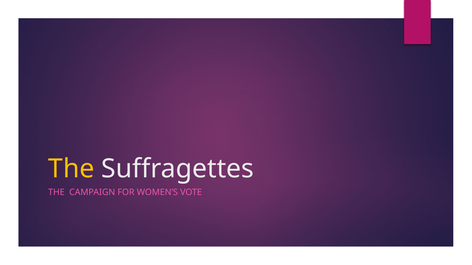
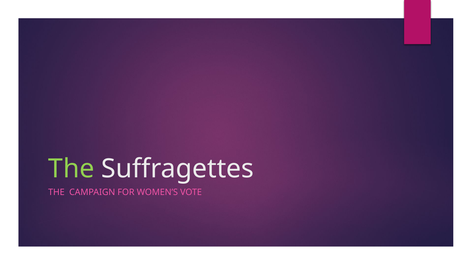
The colour: yellow -> light green (71, 169)
